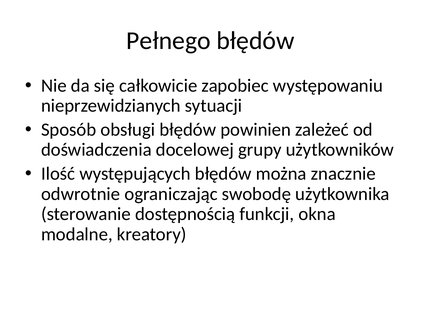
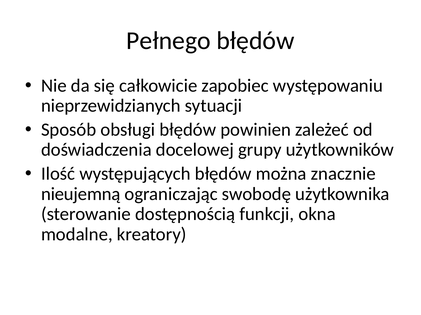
odwrotnie: odwrotnie -> nieujemną (81, 194)
